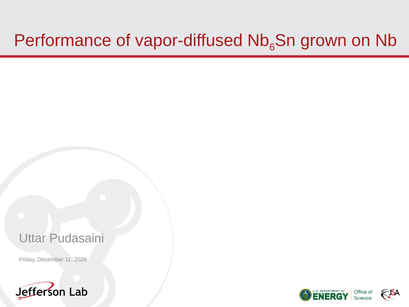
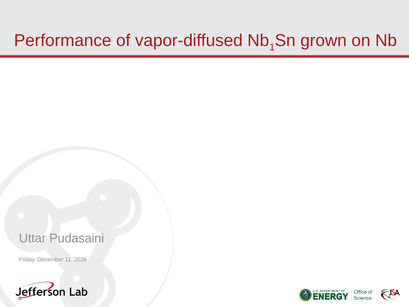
6: 6 -> 1 (272, 47)
